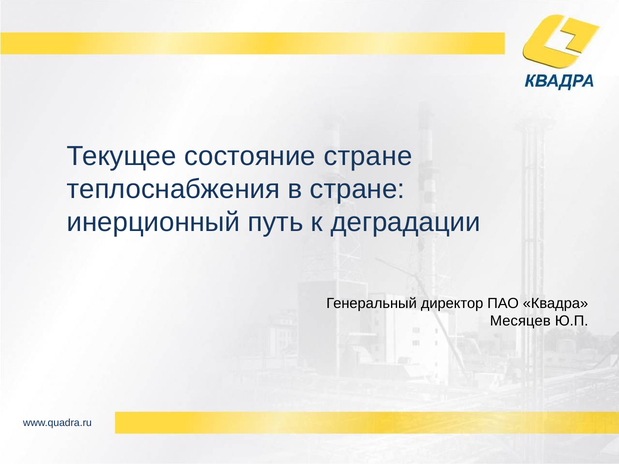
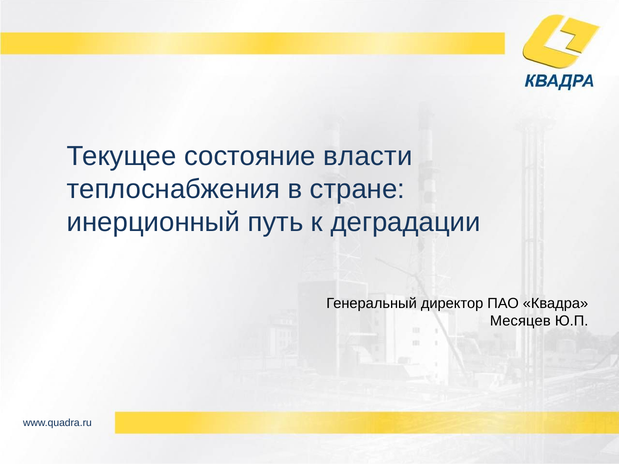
состояние стране: стране -> власти (368, 156)
